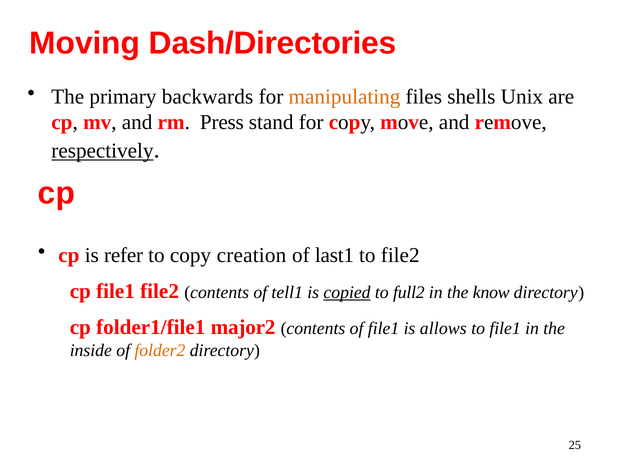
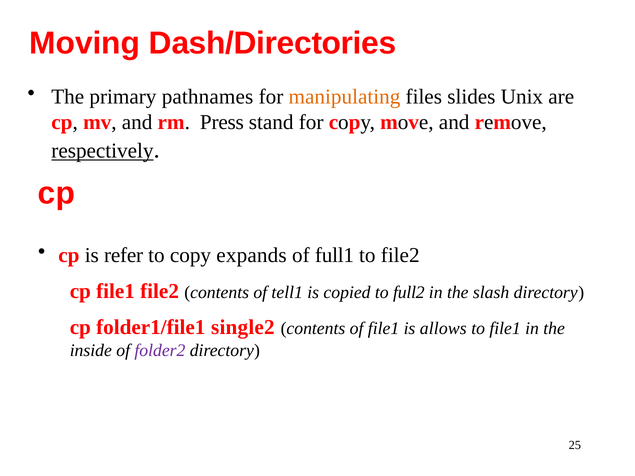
backwards: backwards -> pathnames (208, 97)
shells: shells -> slides (471, 97)
creation: creation -> expands (252, 255)
last1: last1 -> full1 (335, 255)
copied underline: present -> none (347, 293)
know: know -> slash (491, 293)
major2: major2 -> single2 (243, 327)
folder2 colour: orange -> purple (160, 350)
